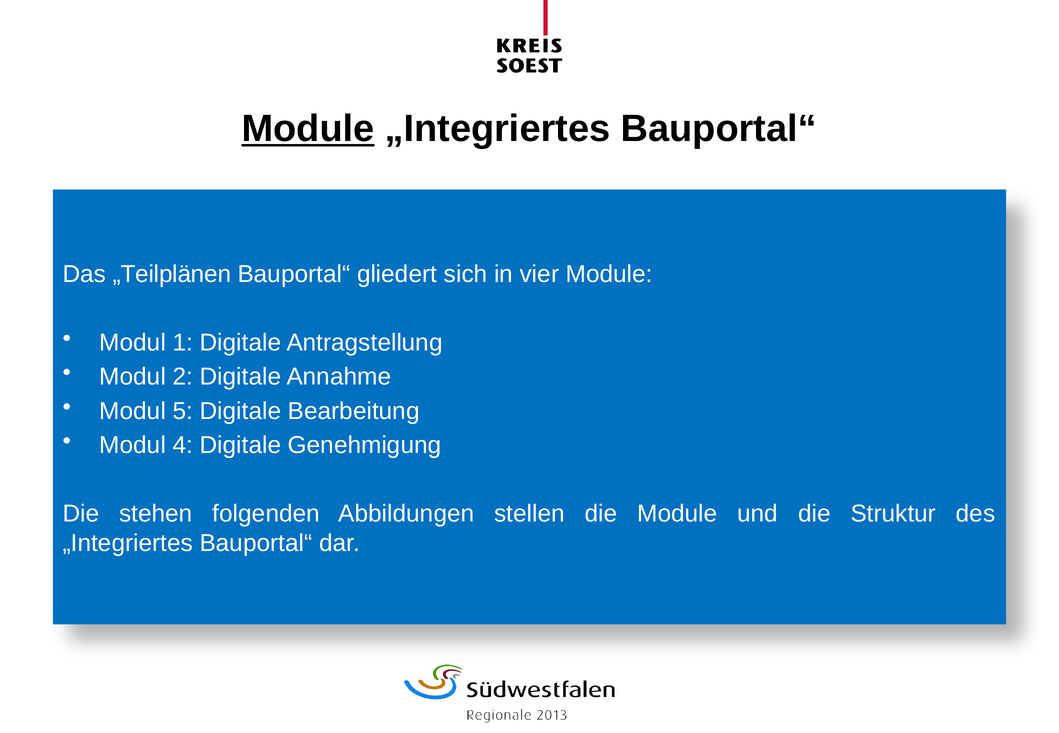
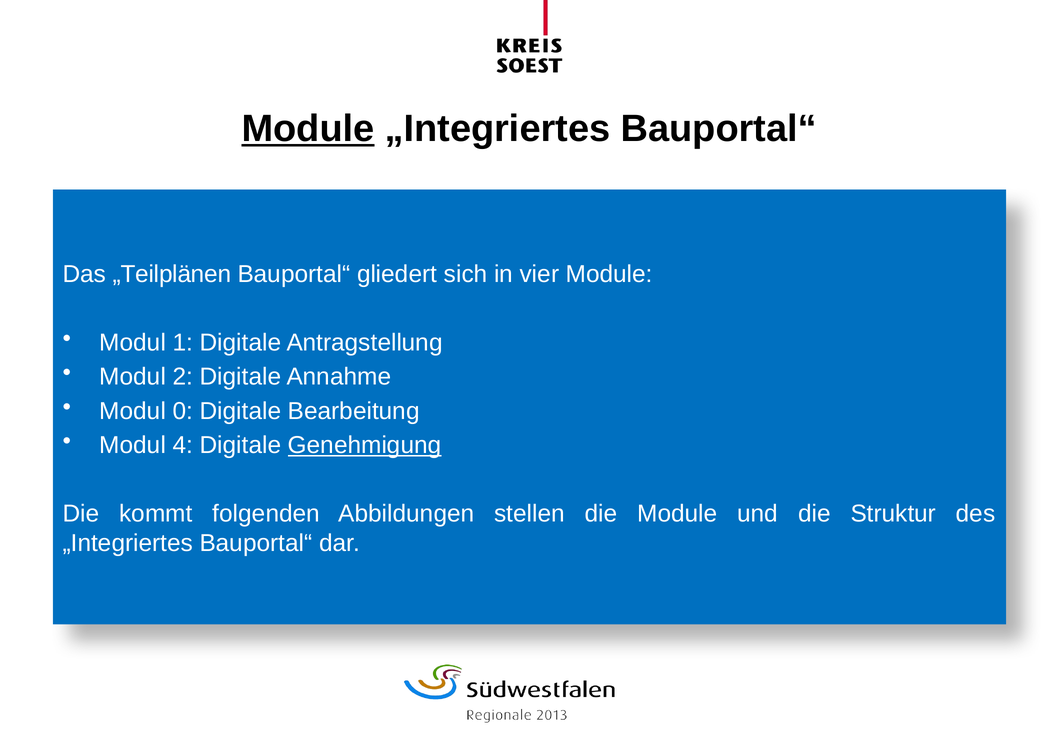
5: 5 -> 0 (183, 411)
Genehmigung underline: none -> present (365, 445)
stehen: stehen -> kommt (156, 514)
